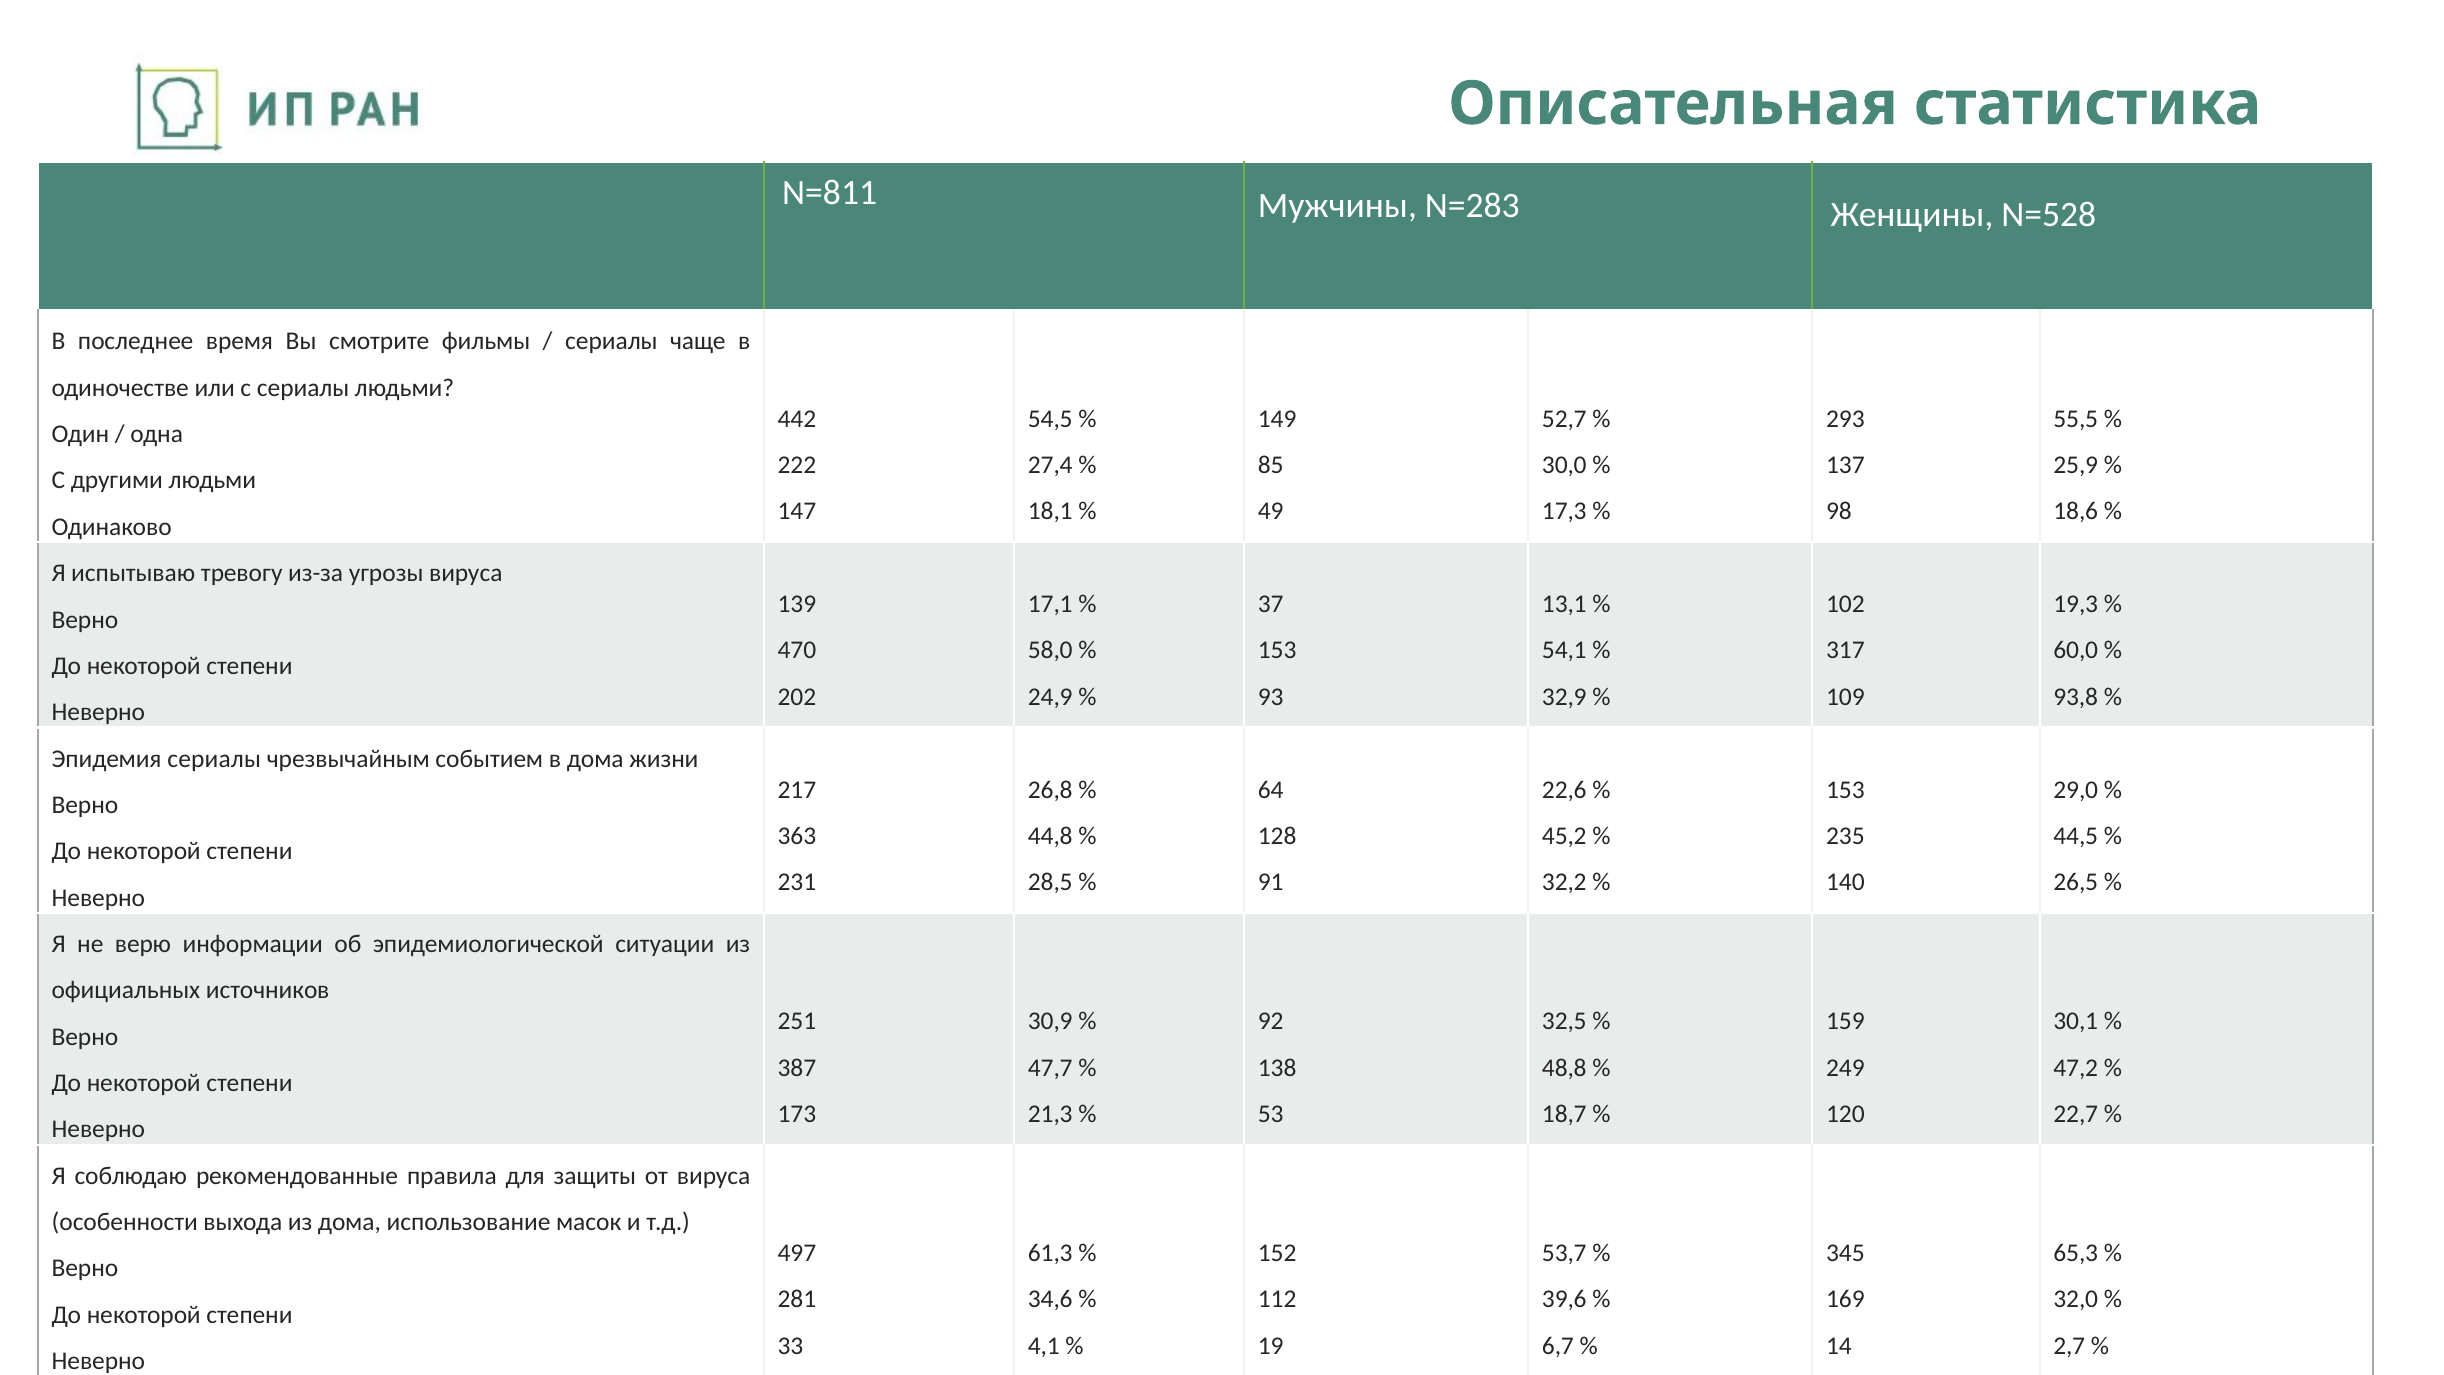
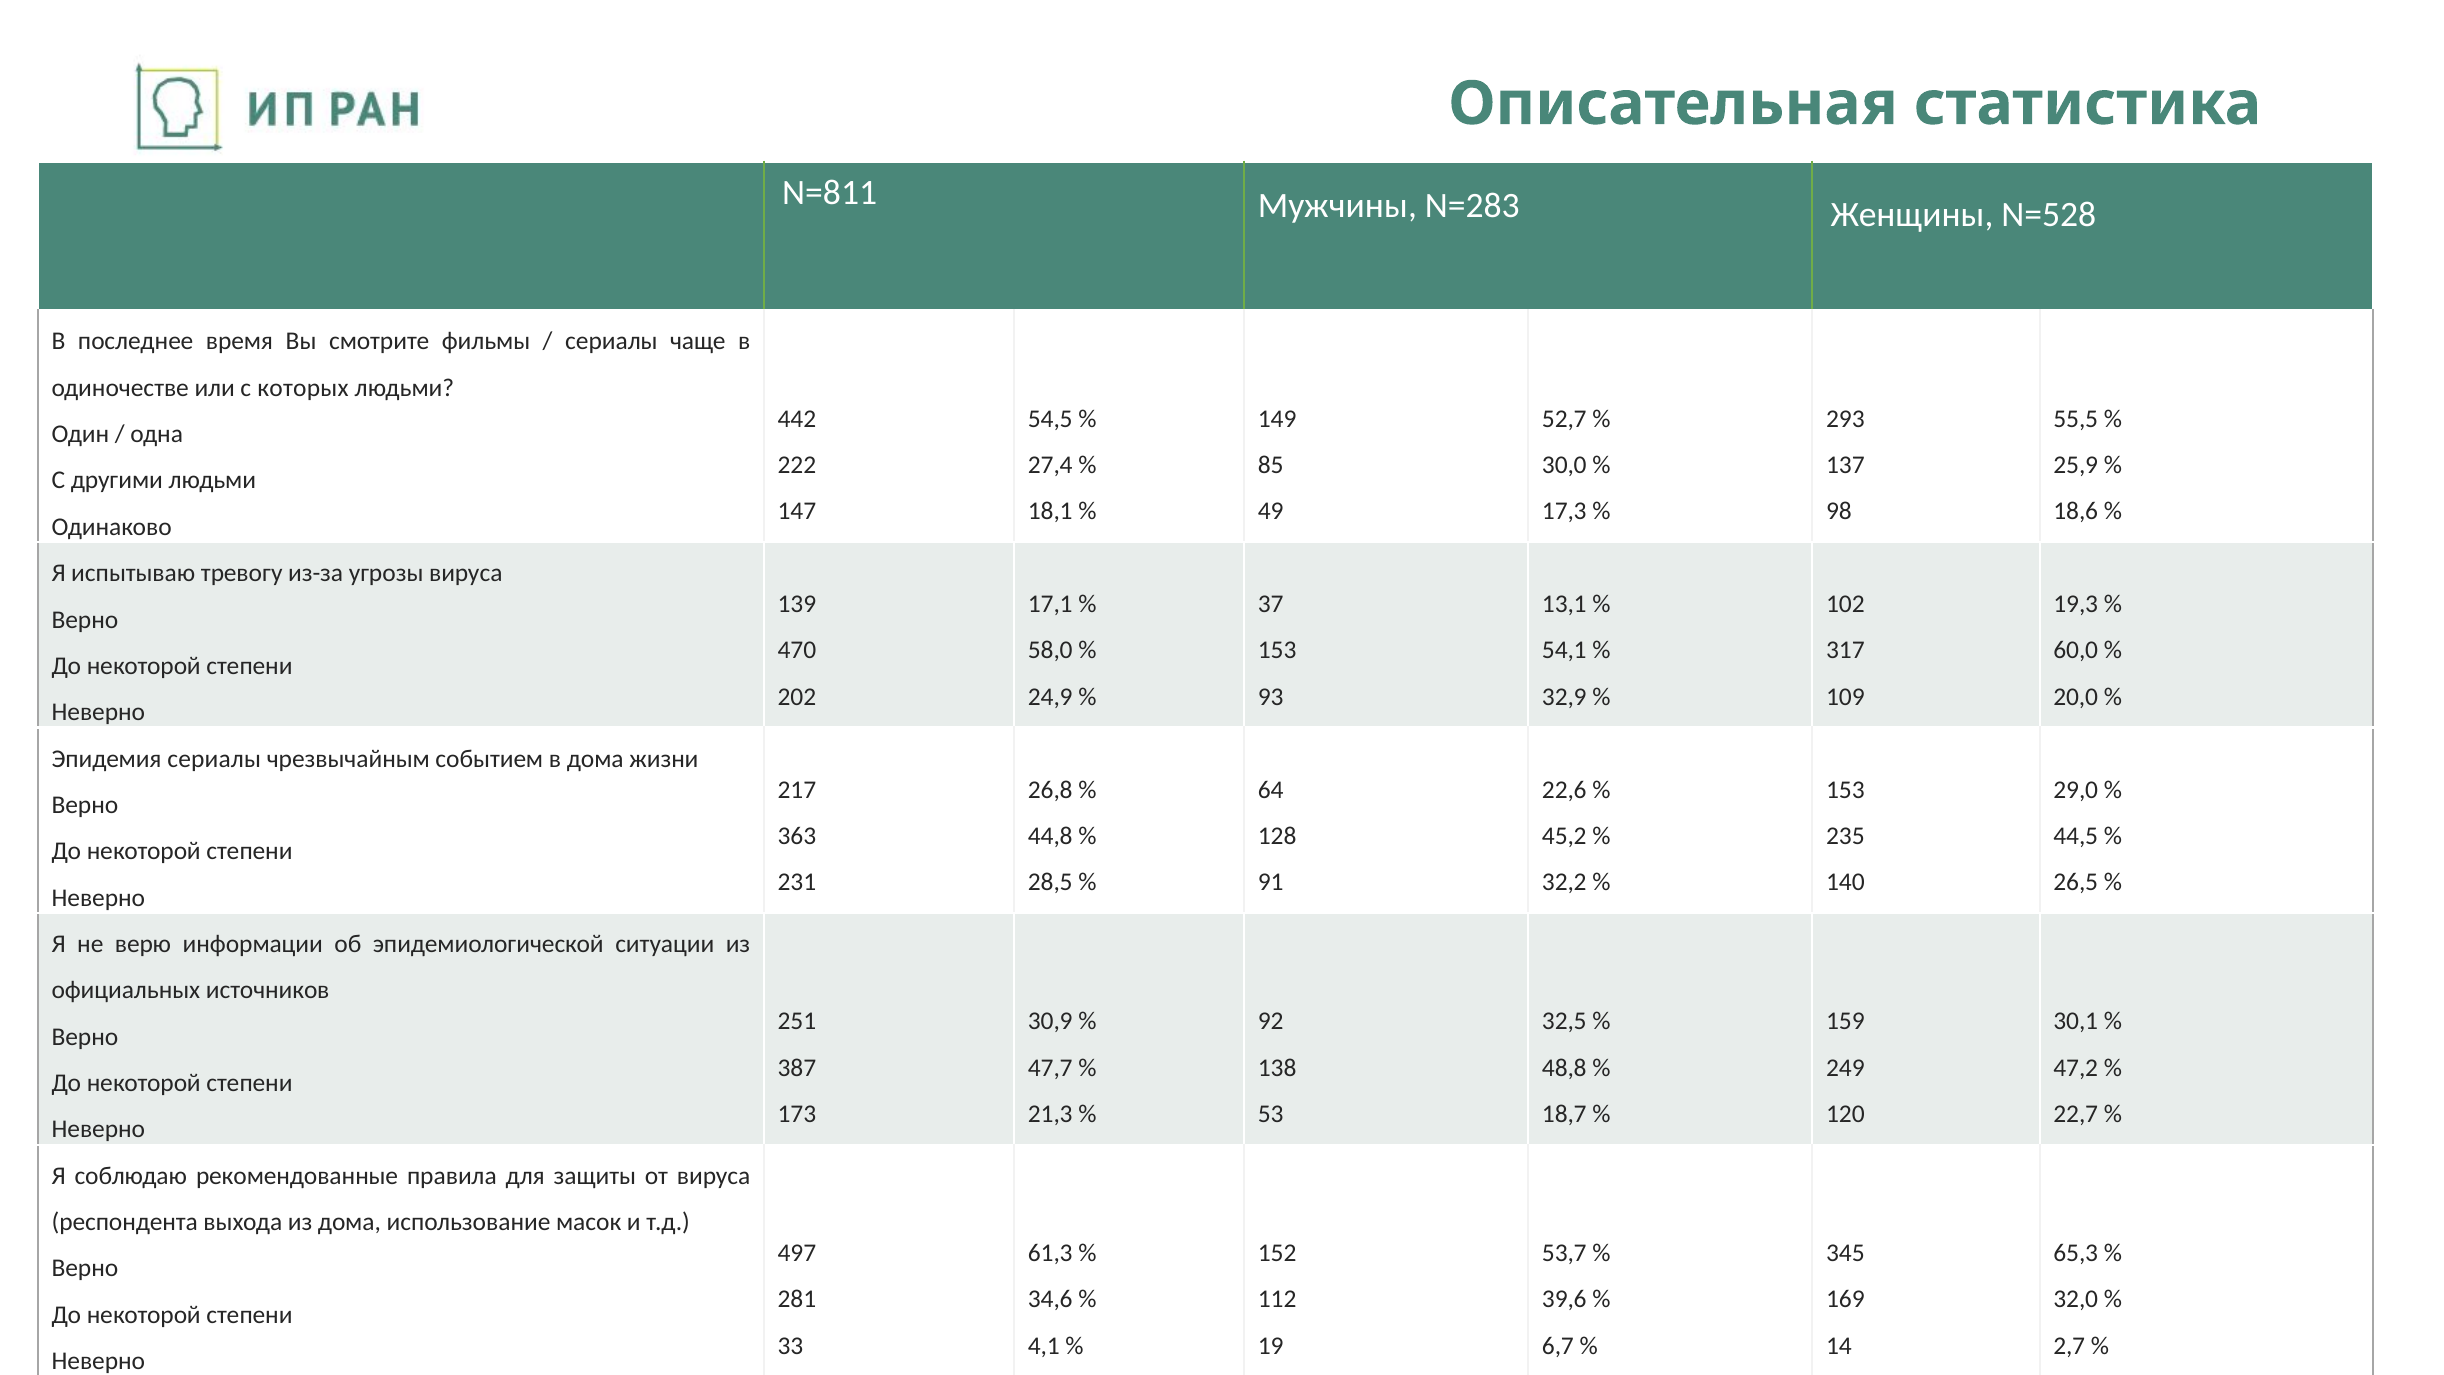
с сериалы: сериалы -> которых (303, 388)
93,8: 93,8 -> 20,0 (2076, 697)
особенности: особенности -> респондента (125, 1222)
